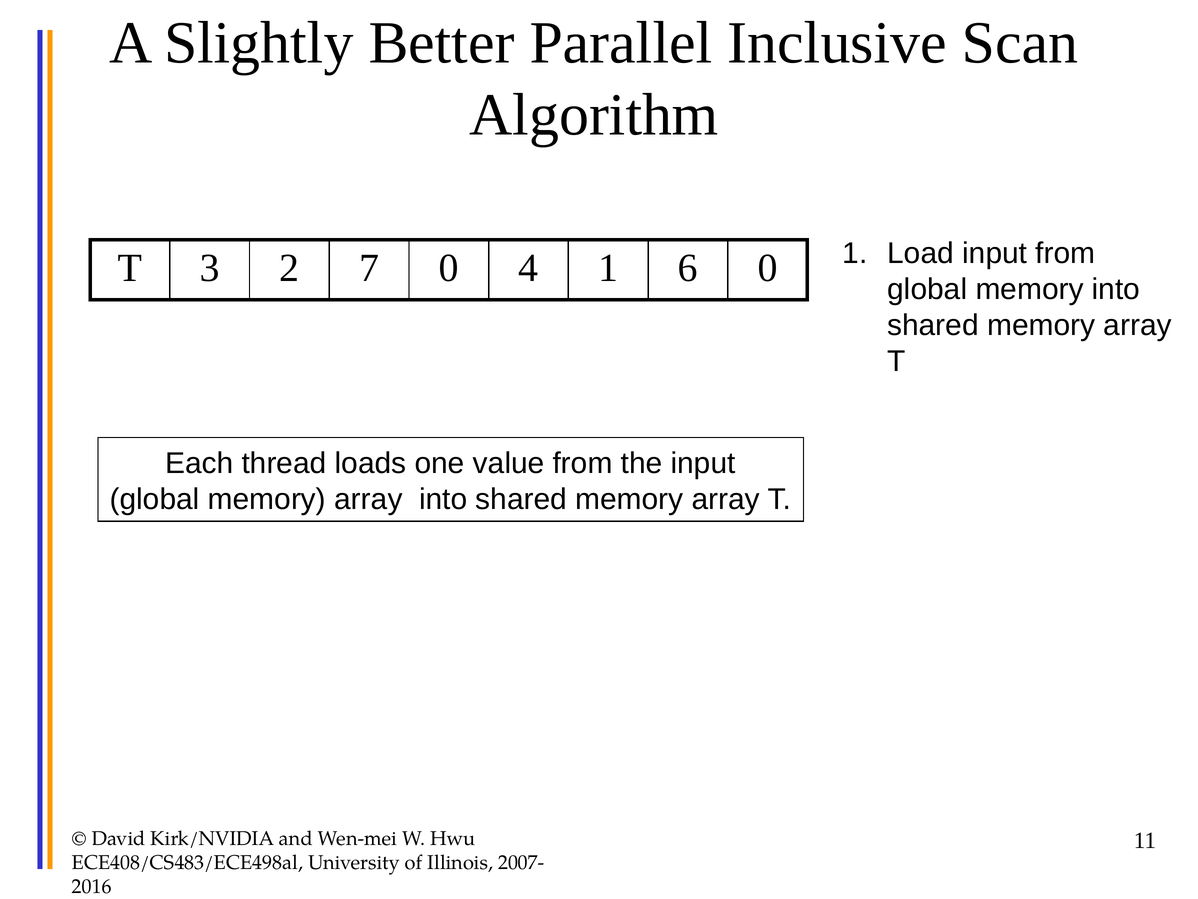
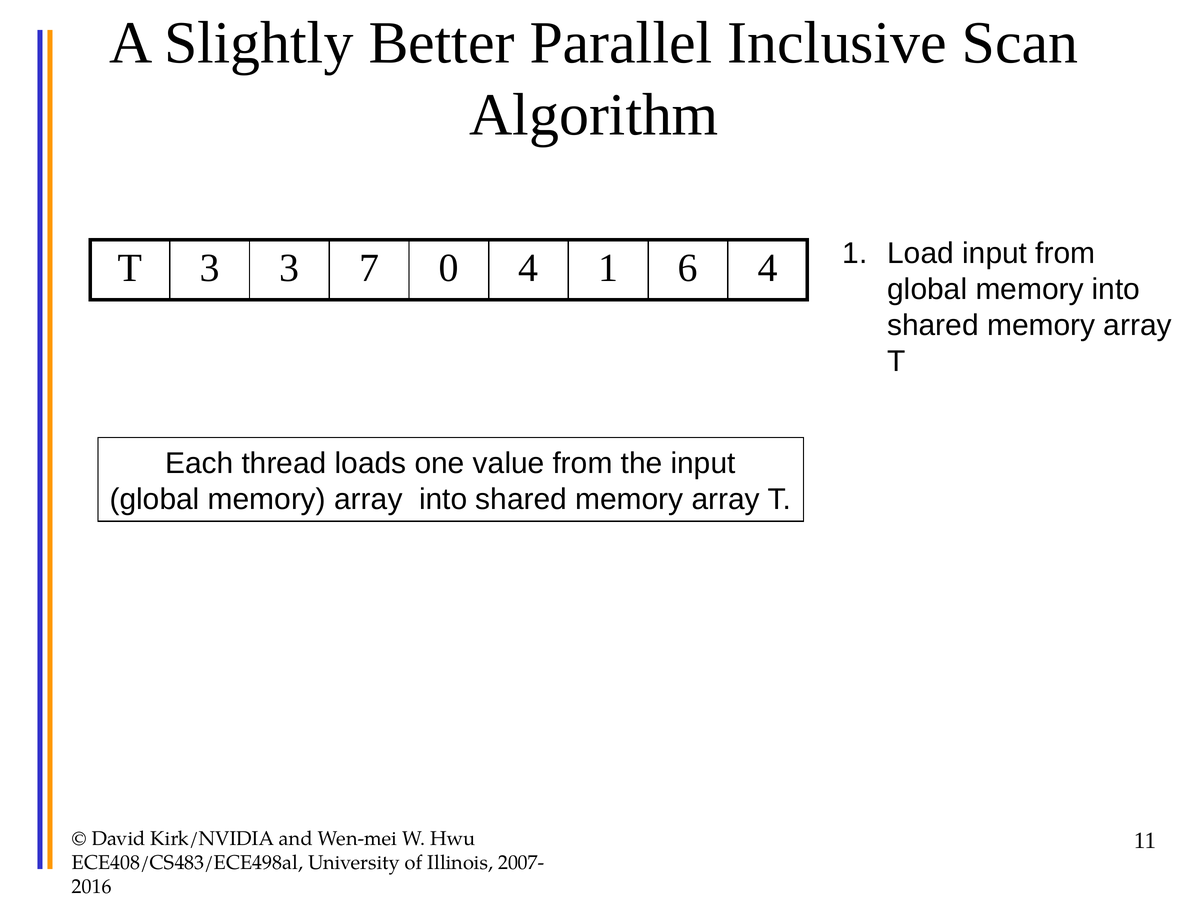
3 2: 2 -> 3 (289, 268)
6 0: 0 -> 4 (768, 268)
